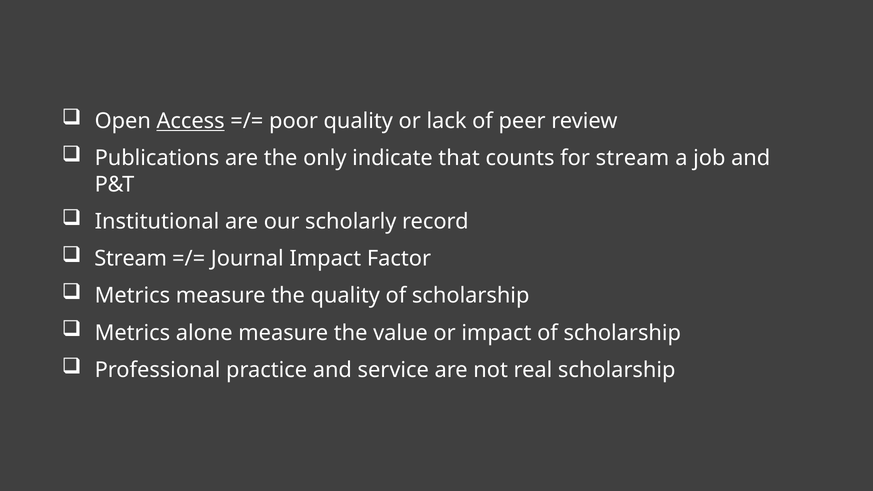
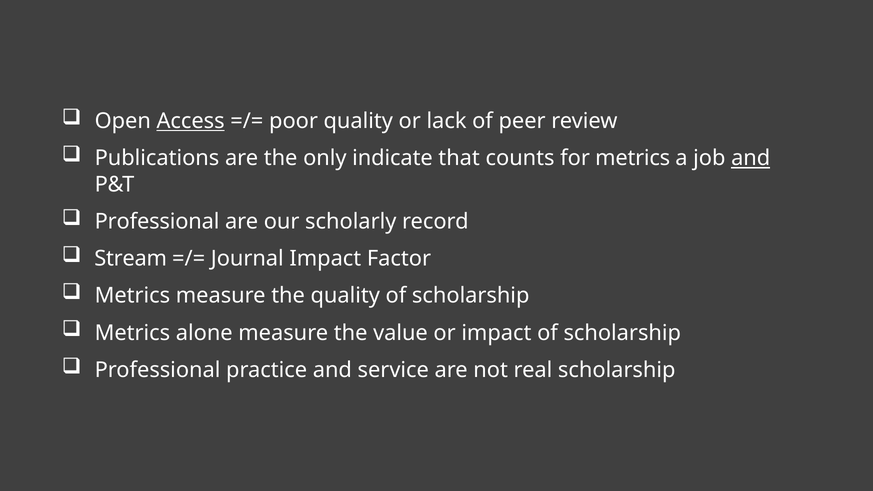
for stream: stream -> metrics (633, 158)
and underline: none -> present (751, 158)
Institutional: Institutional -> Professional (157, 222)
